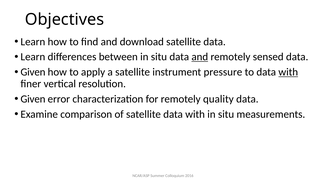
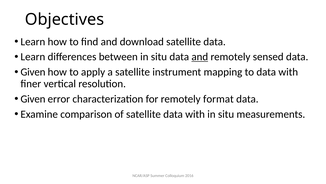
pressure: pressure -> mapping (223, 72)
with underline: present -> none (288, 72)
quality: quality -> format (218, 99)
